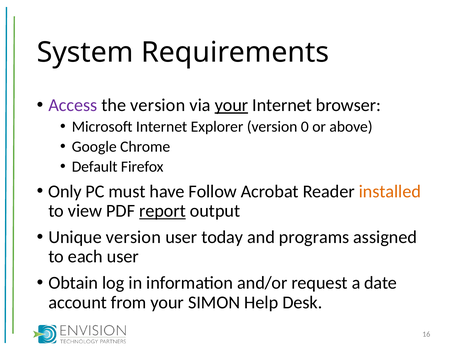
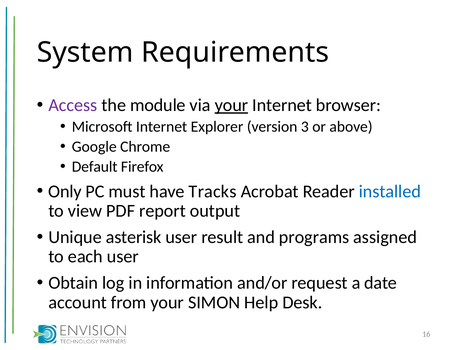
the version: version -> module (158, 105)
0: 0 -> 3 (305, 127)
Follow: Follow -> Tracks (213, 192)
installed colour: orange -> blue (390, 192)
report underline: present -> none (163, 211)
Unique version: version -> asterisk (134, 237)
today: today -> result (222, 237)
